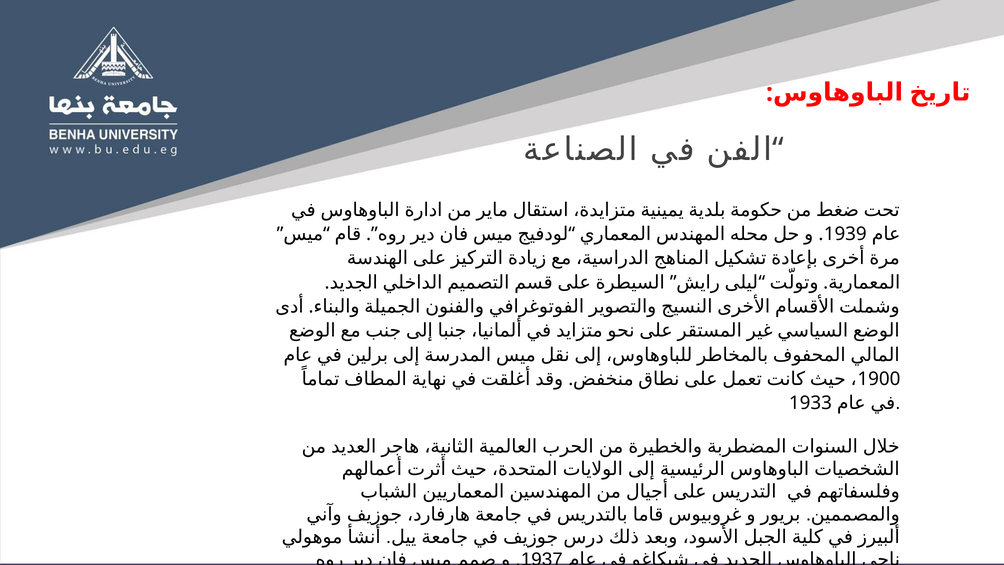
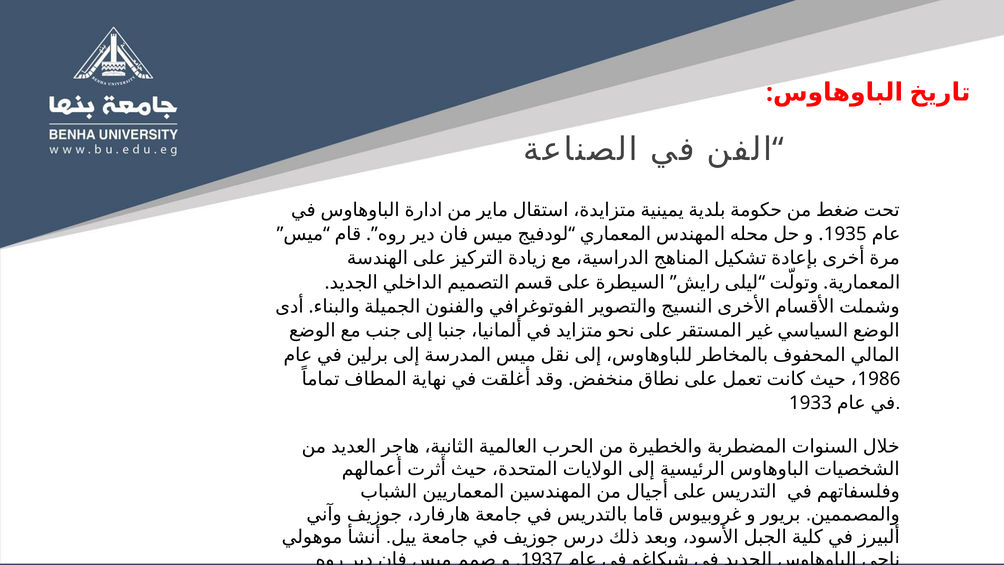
1939: 1939 -> 1935 (845, 234)
1900: 1900 -> 1986 (879, 379)
